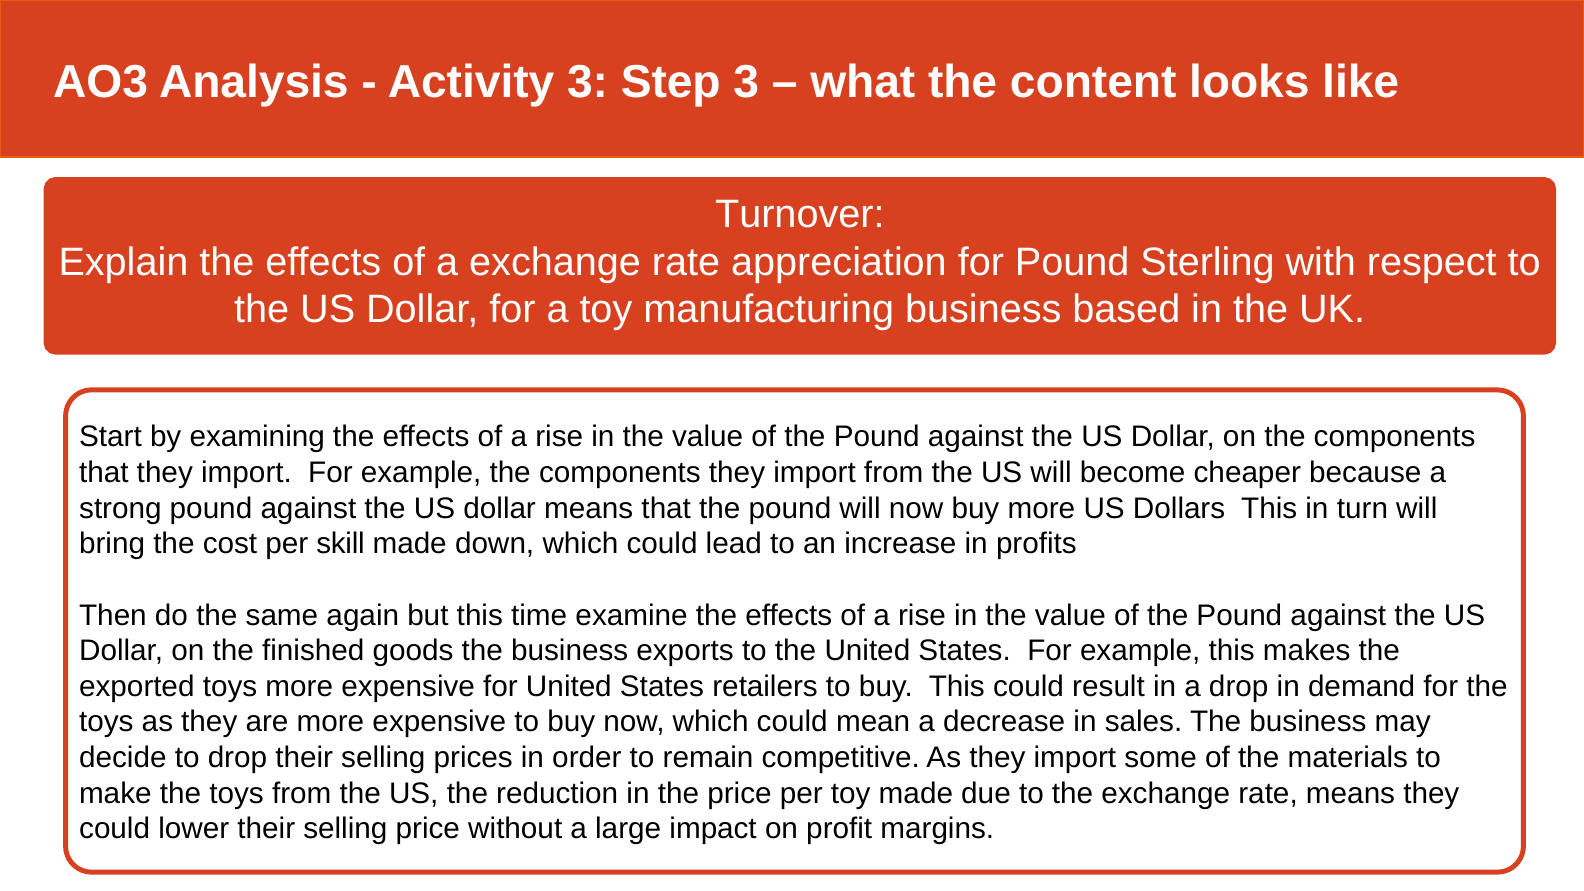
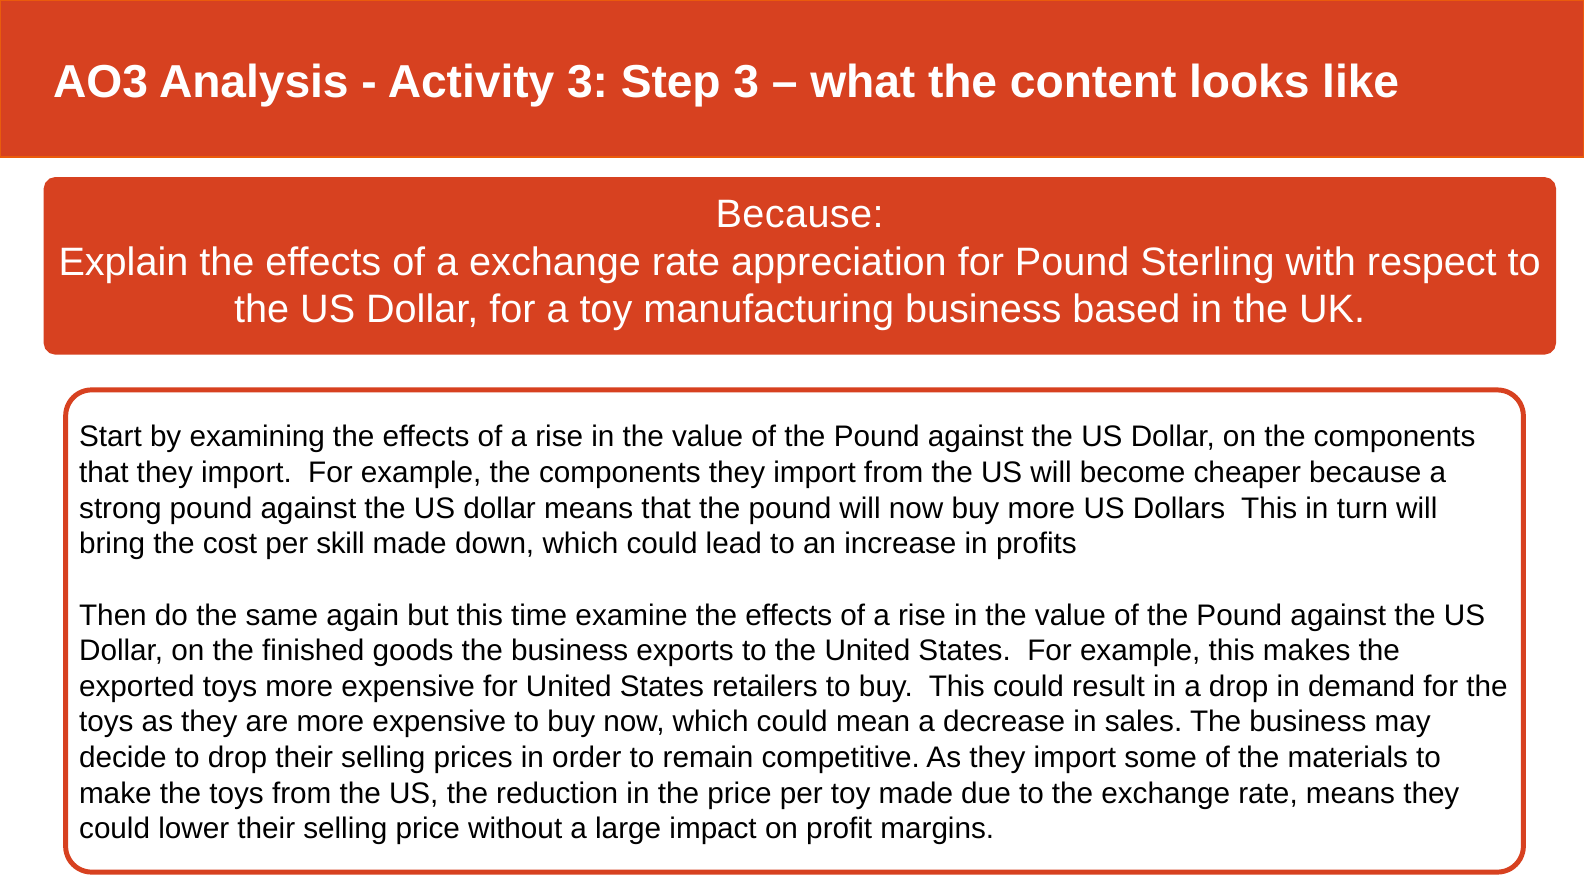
Turnover: Turnover -> Because (800, 215)
